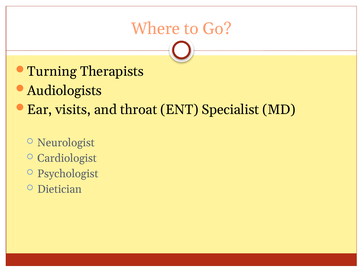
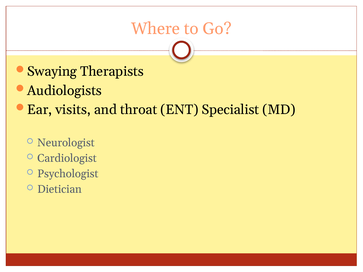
Turning: Turning -> Swaying (52, 72)
